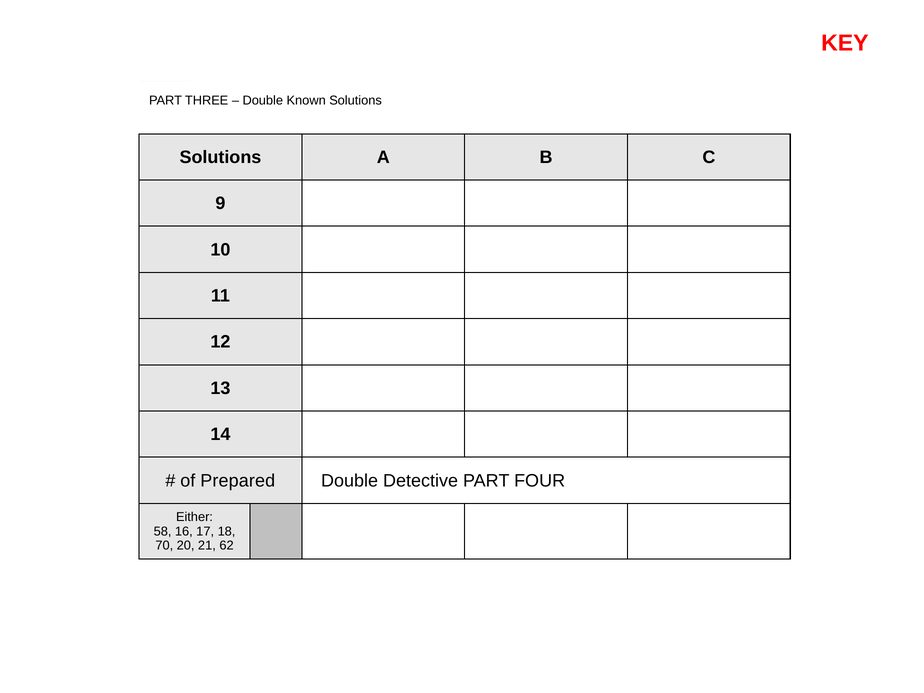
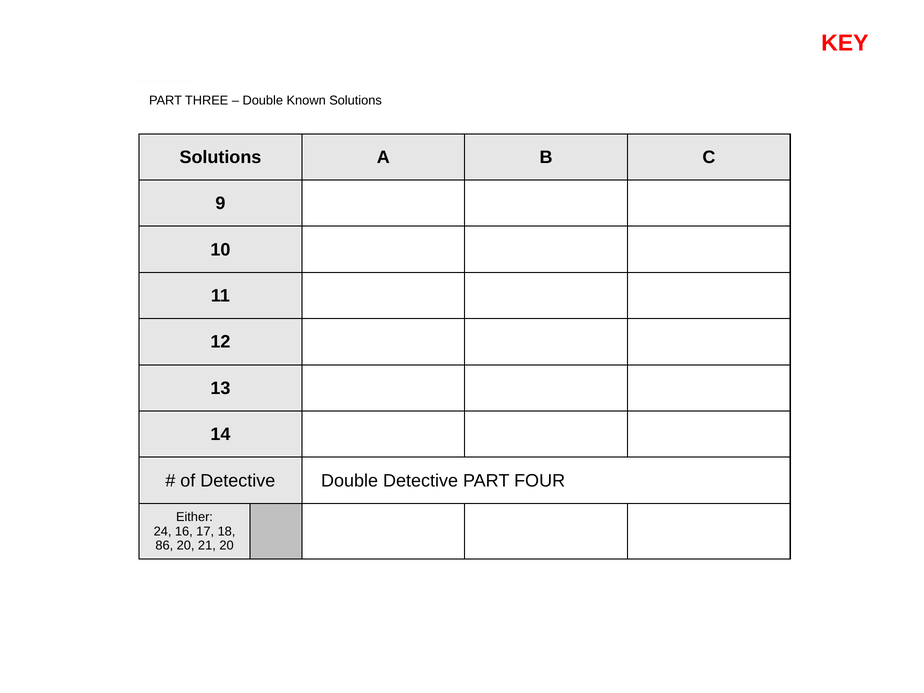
of Prepared: Prepared -> Detective (238, 481)
58: 58 -> 24 (163, 531)
70: 70 -> 86 (164, 546)
21 62: 62 -> 20 (227, 546)
